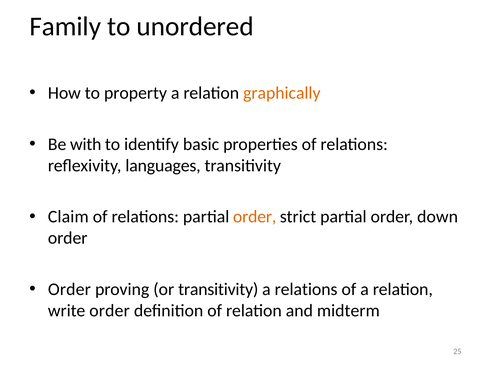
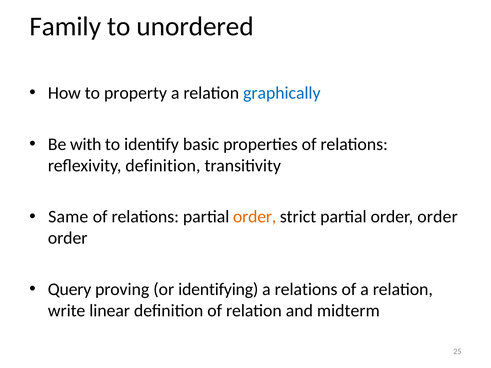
graphically colour: orange -> blue (282, 93)
reflexivity languages: languages -> definition (163, 166)
Claim: Claim -> Same (68, 217)
partial order down: down -> order (438, 217)
Order: Order -> Query (70, 289)
or transitivity: transitivity -> identifying (218, 289)
write order: order -> linear (110, 311)
